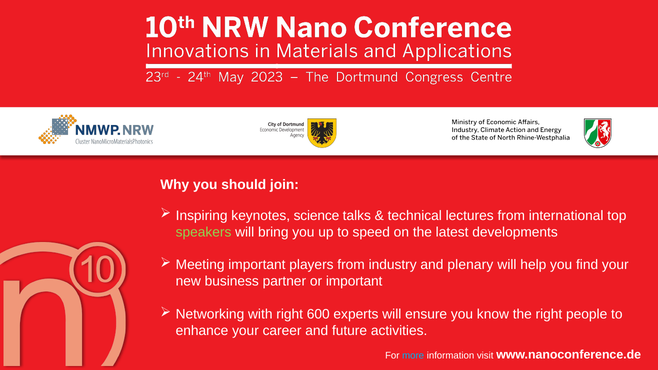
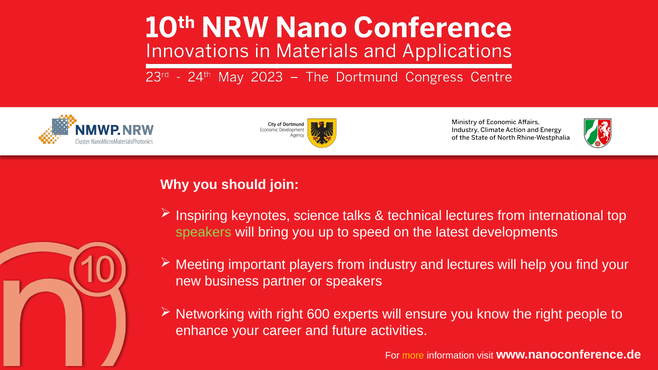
and plenary: plenary -> lectures (470, 265)
or important: important -> speakers (354, 281)
more colour: light blue -> yellow (413, 356)
